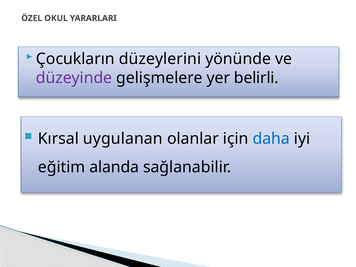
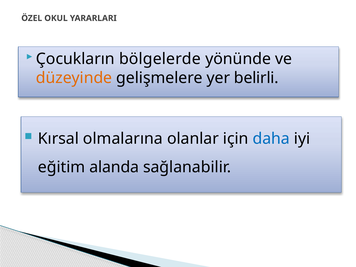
düzeylerini: düzeylerini -> bölgelerde (160, 59)
düzeyinde colour: purple -> orange (74, 78)
uygulanan: uygulanan -> olmalarına (123, 139)
